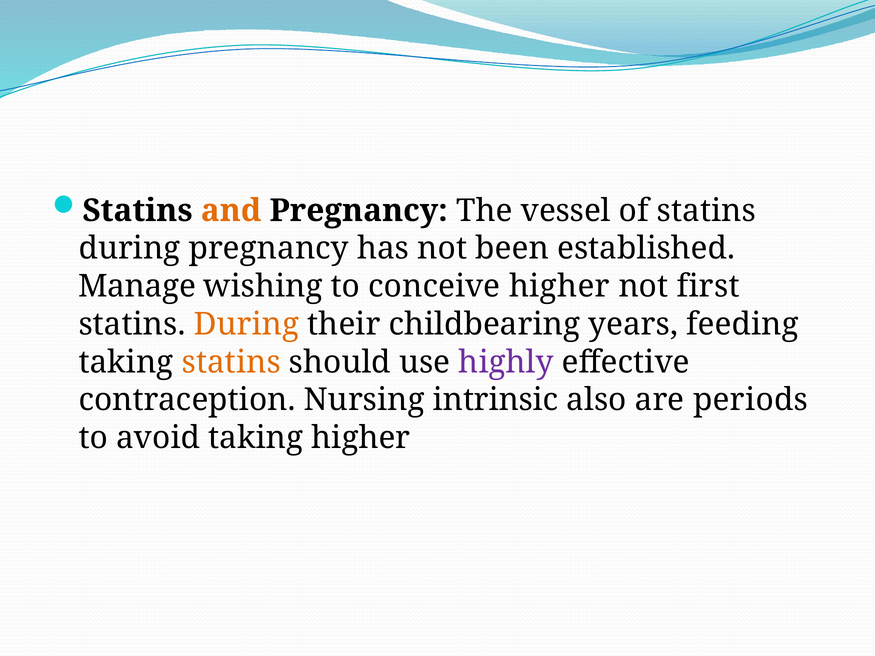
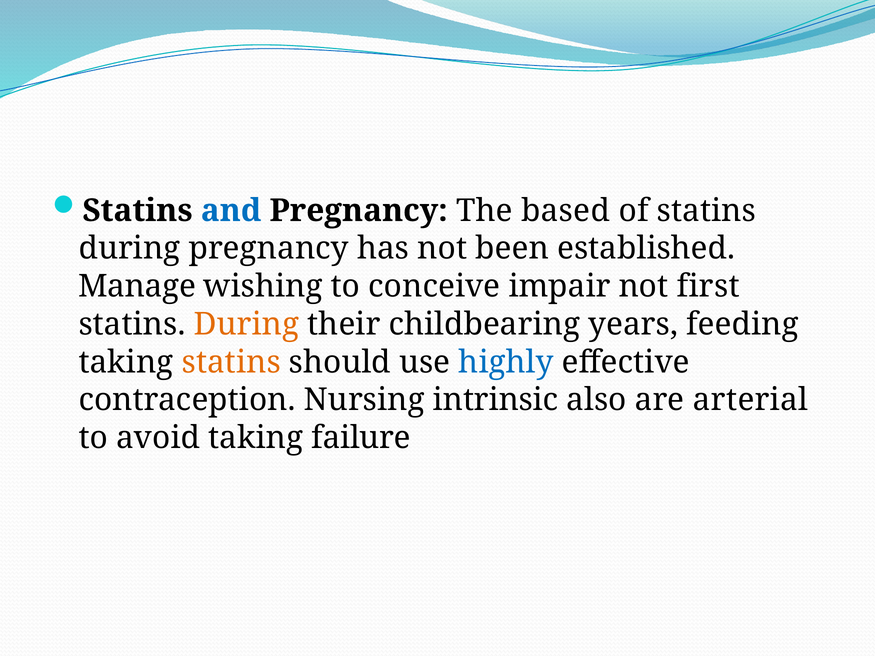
and colour: orange -> blue (231, 211)
vessel: vessel -> based (566, 211)
conceive higher: higher -> impair (559, 286)
highly colour: purple -> blue (506, 362)
periods: periods -> arterial (751, 400)
taking higher: higher -> failure (361, 438)
